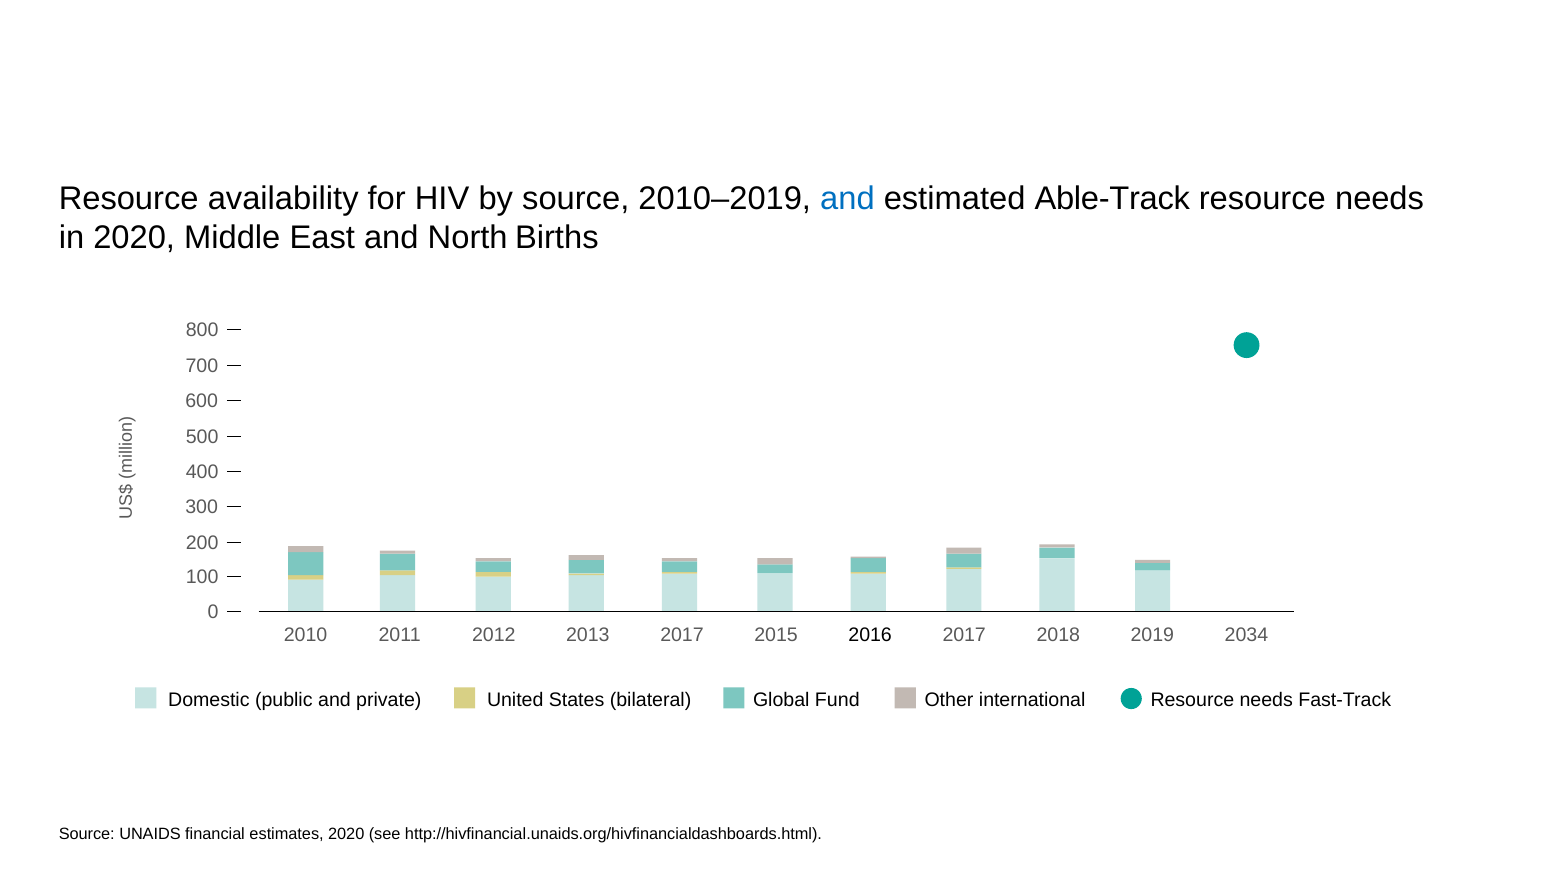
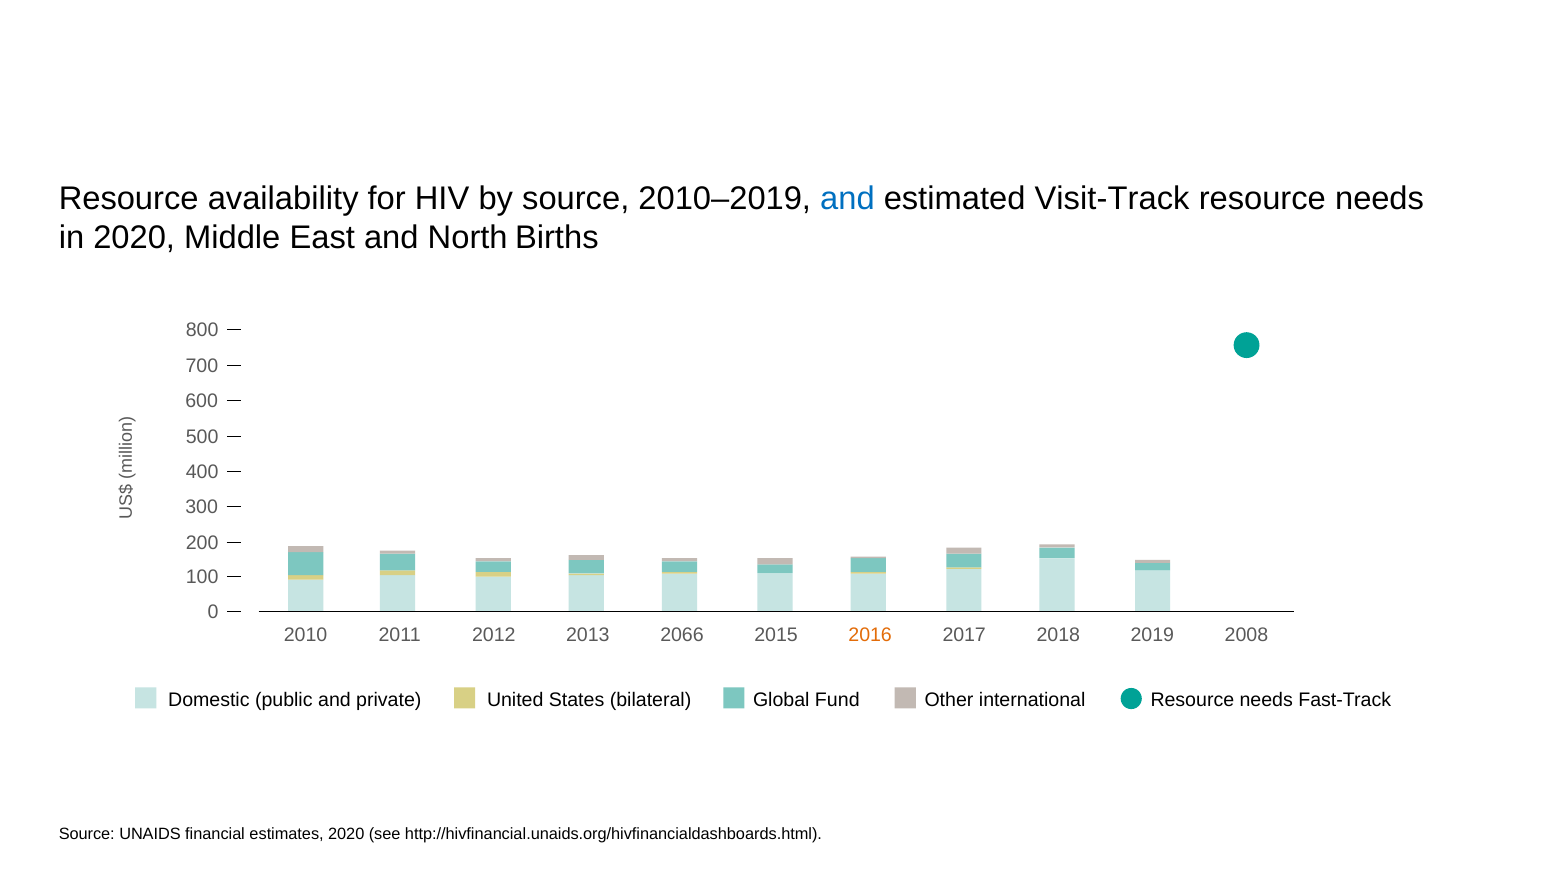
Able-Track: Able-Track -> Visit-Track (1112, 198)
2013 2017: 2017 -> 2066 (682, 635)
2016 colour: black -> orange (870, 635)
2034: 2034 -> 2008 (1246, 635)
